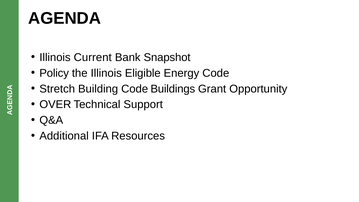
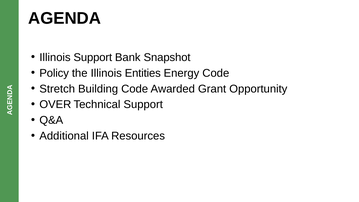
Illinois Current: Current -> Support (93, 57)
Eligible: Eligible -> Entities (143, 73)
Buildings: Buildings -> Awarded (173, 89)
